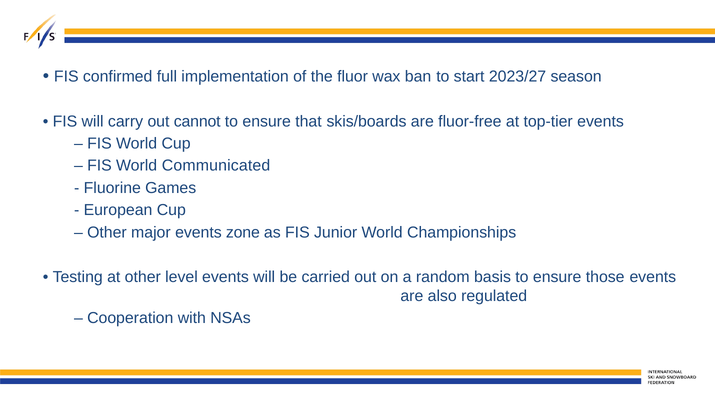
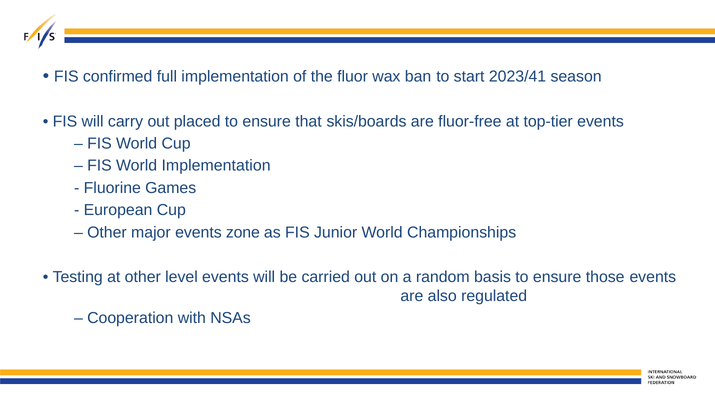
2023/27: 2023/27 -> 2023/41 (518, 76)
cannot: cannot -> placed (197, 121)
World Communicated: Communicated -> Implementation (216, 166)
